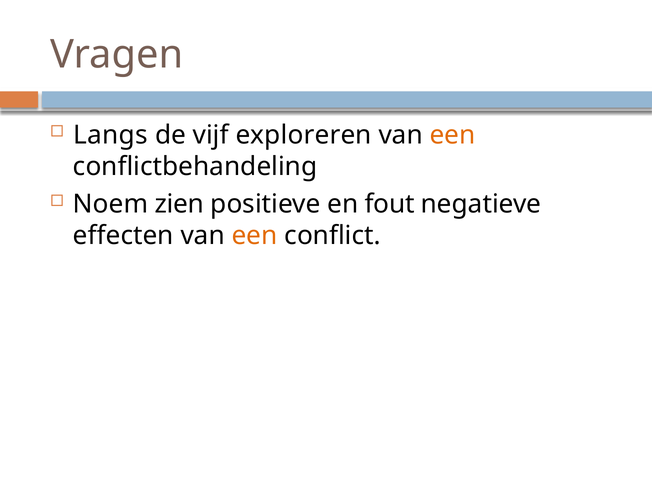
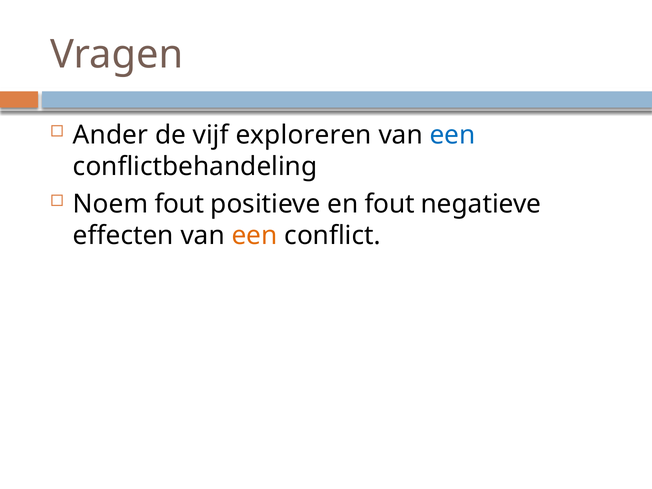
Langs: Langs -> Ander (110, 135)
een colour: orange -> blue (453, 135)
Noem zien: zien -> fout (179, 204)
